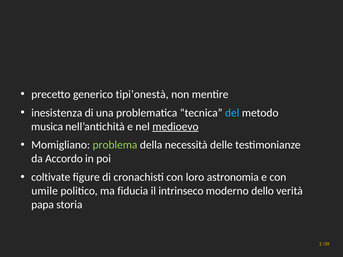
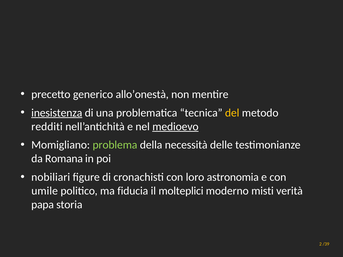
tipi’onestà: tipi’onestà -> allo’onestà (142, 94)
inesistenza underline: none -> present (57, 113)
del colour: light blue -> yellow (232, 113)
musica: musica -> redditi (47, 127)
Accordo: Accordo -> Romana (64, 159)
coltivate: coltivate -> nobiliari (51, 177)
intrinseco: intrinseco -> molteplici (181, 191)
dello: dello -> misti (263, 191)
